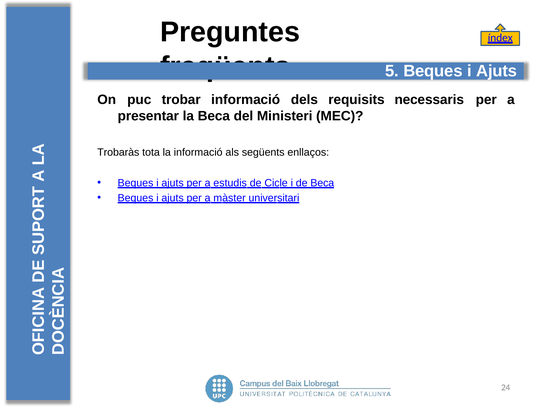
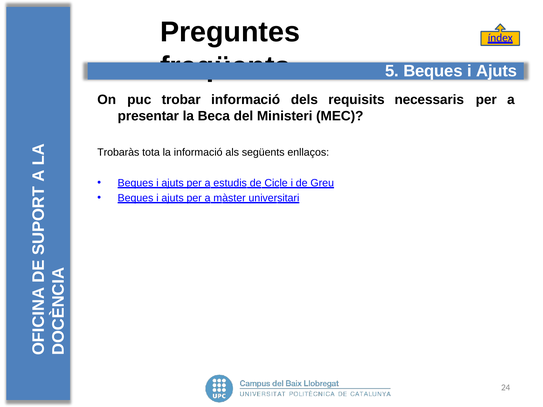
de Beca: Beca -> Greu (322, 183)
